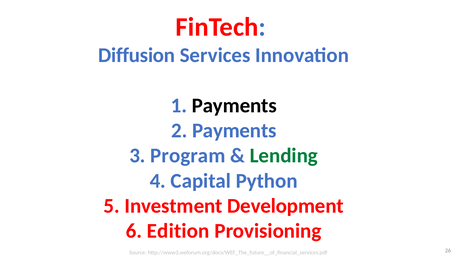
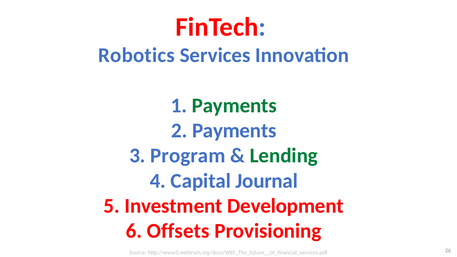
Diffusion: Diffusion -> Robotics (136, 55)
Payments colour: black -> green (234, 105)
Python: Python -> Journal (267, 181)
Edition: Edition -> Offsets (178, 231)
